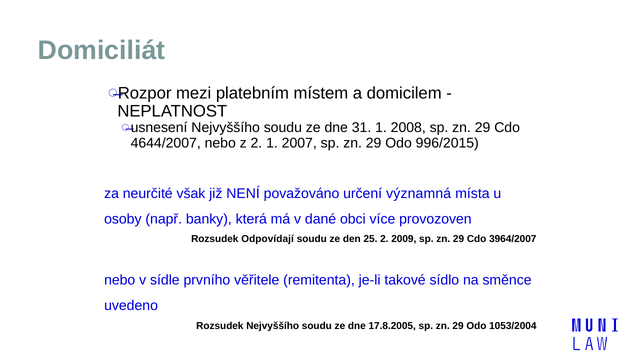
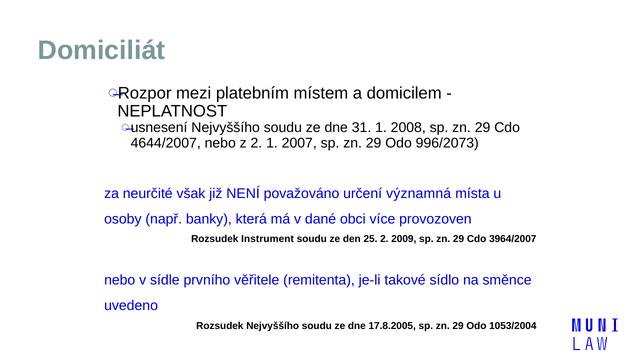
996/2015: 996/2015 -> 996/2073 (447, 143)
Odpovídají: Odpovídají -> Instrument (268, 239)
